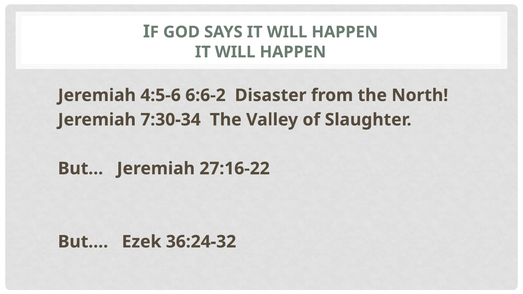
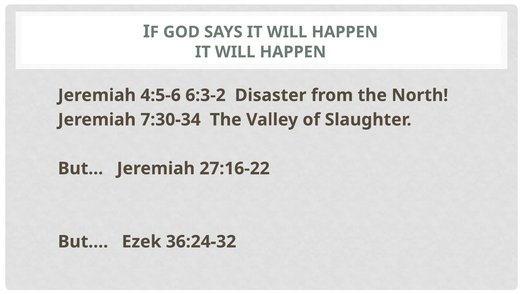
6:6-2: 6:6-2 -> 6:3-2 (206, 95)
